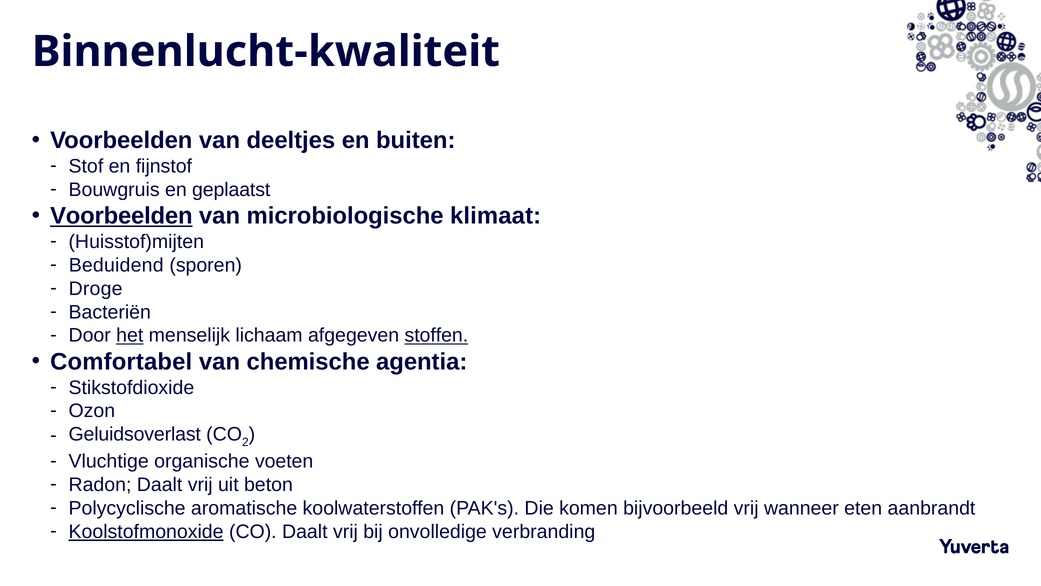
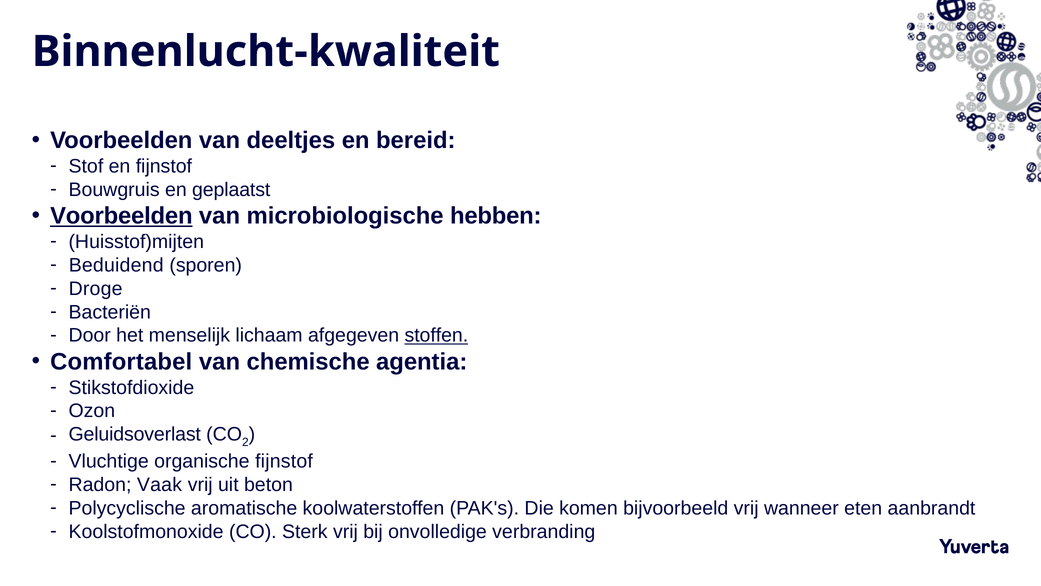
buiten: buiten -> bereid (416, 140)
klimaat: klimaat -> hebben (496, 216)
het underline: present -> none (130, 335)
organische voeten: voeten -> fijnstof (284, 461)
Radon Daalt: Daalt -> Vaak (159, 485)
Koolstofmonoxide underline: present -> none (146, 531)
CO Daalt: Daalt -> Sterk (305, 531)
